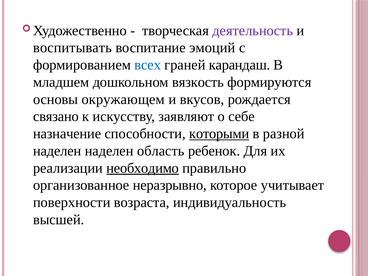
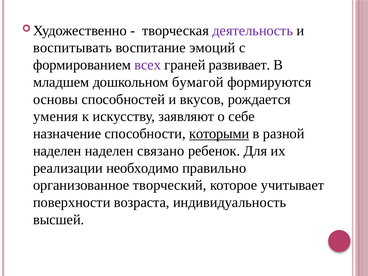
всех colour: blue -> purple (148, 65)
карандаш: карандаш -> развивает (240, 65)
вязкость: вязкость -> бумагой (198, 82)
окружающем: окружающем -> способностей (123, 99)
связано: связано -> умения (56, 116)
область: область -> связано (161, 151)
необходимо underline: present -> none (143, 168)
неразрывно: неразрывно -> творческий (170, 185)
